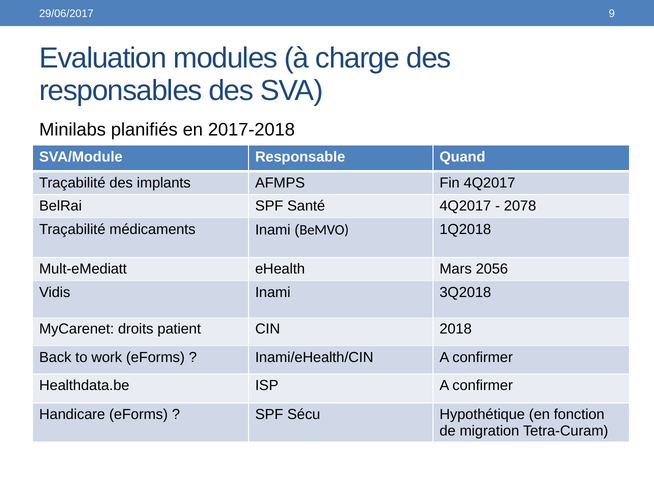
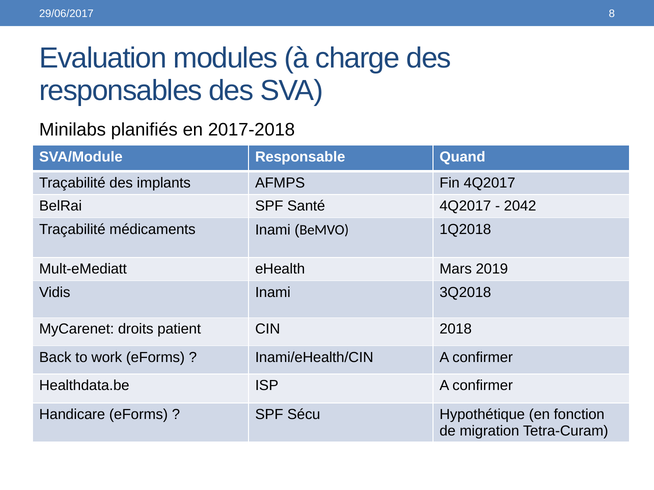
9: 9 -> 8 (612, 14)
2078: 2078 -> 2042 (520, 206)
2056: 2056 -> 2019 (492, 269)
